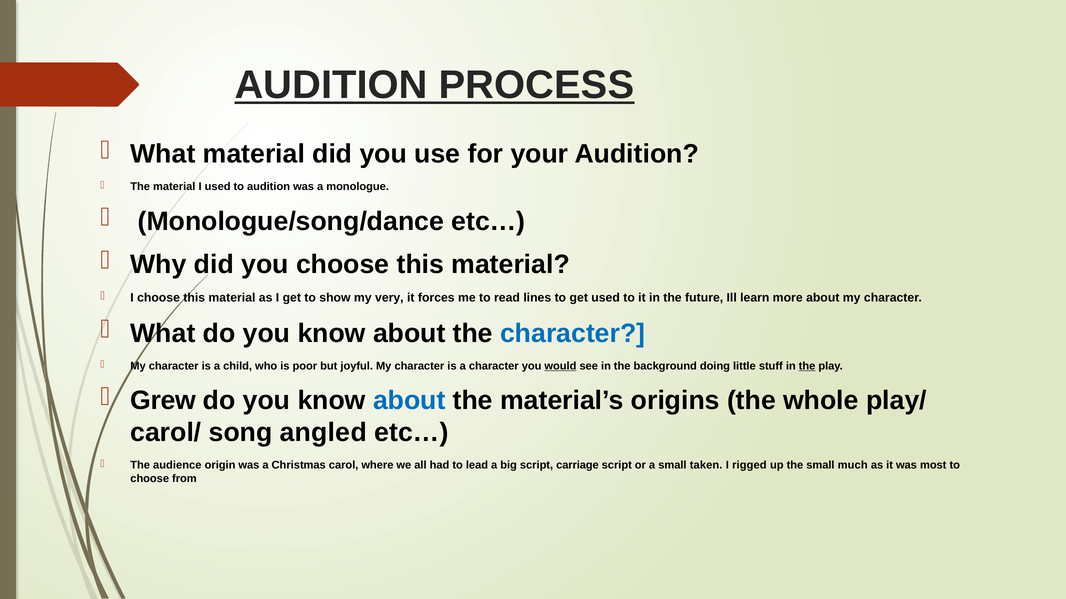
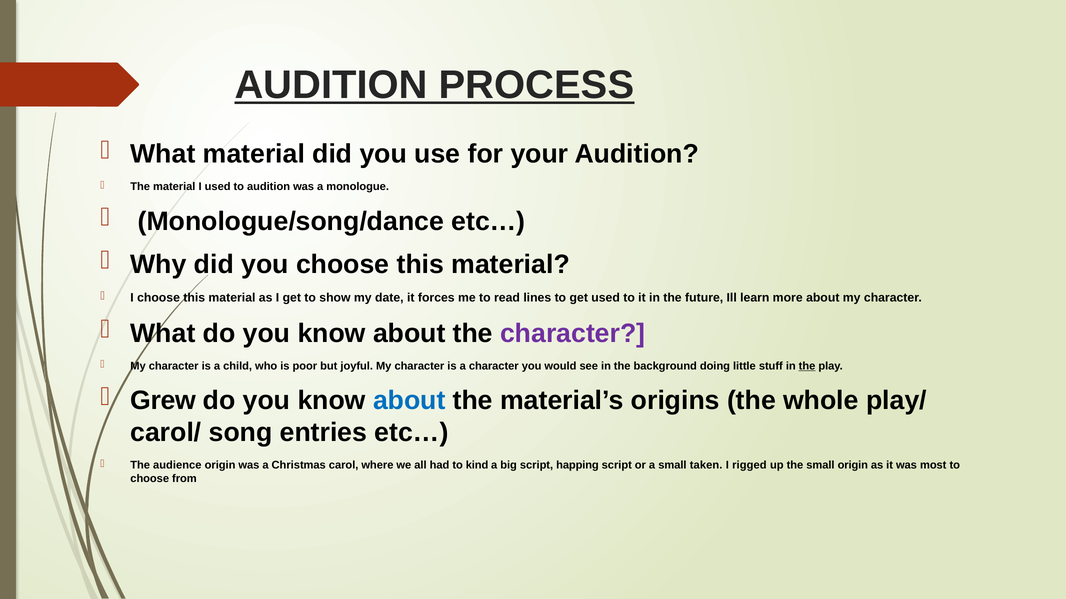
very: very -> date (389, 298)
character colour: blue -> purple (573, 334)
would underline: present -> none (560, 366)
angled: angled -> entries (323, 433)
lead: lead -> kind (477, 466)
carriage: carriage -> happing (577, 466)
small much: much -> origin (853, 466)
